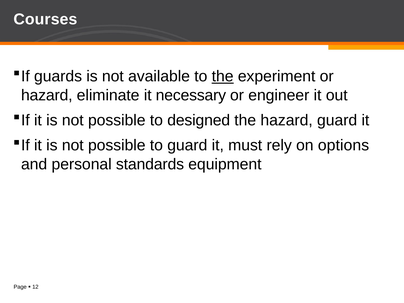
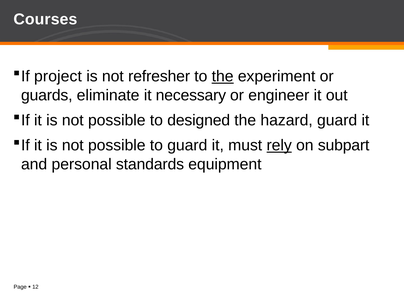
guards: guards -> project (58, 76)
available: available -> refresher (159, 76)
hazard: hazard -> guards (47, 95)
rely underline: none -> present (279, 145)
options: options -> subpart (344, 145)
